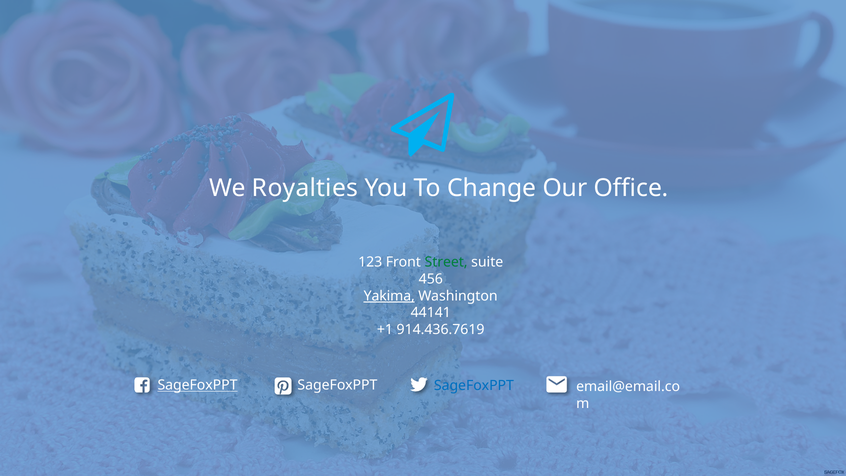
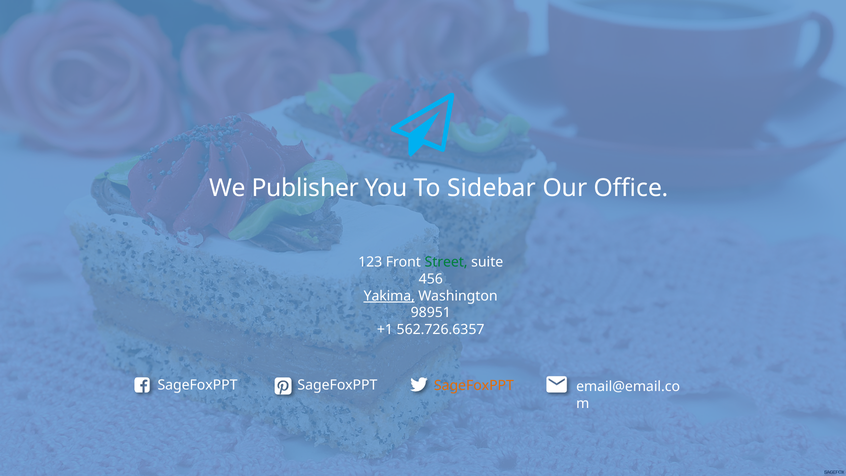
Royalties: Royalties -> Publisher (305, 188)
Change: Change -> Sidebar (492, 188)
44141: 44141 -> 98951 (431, 313)
914.436.7619: 914.436.7619 -> 562.726.6357 (441, 330)
SageFoxPPT underline: present -> none (198, 385)
SageFoxPPT colour: blue -> orange (474, 386)
